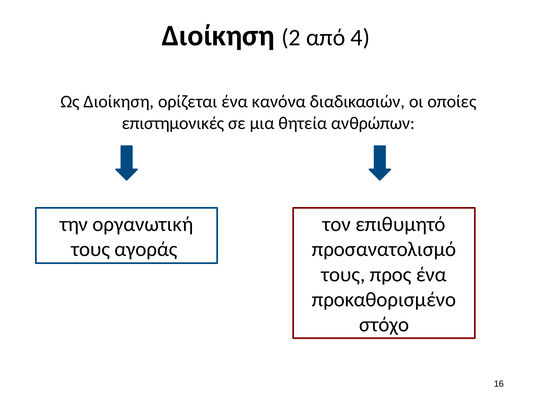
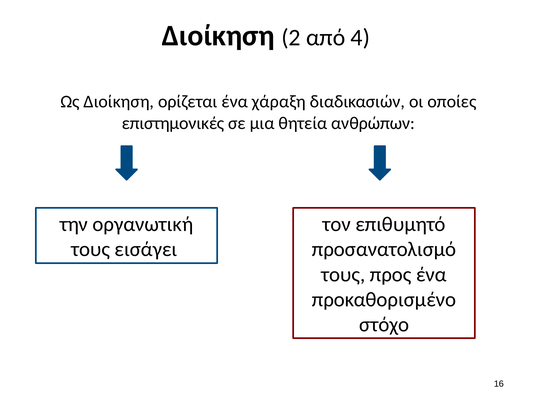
κανόνα: κανόνα -> χάραξη (279, 102)
αγοράς: αγοράς -> εισάγει (146, 249)
